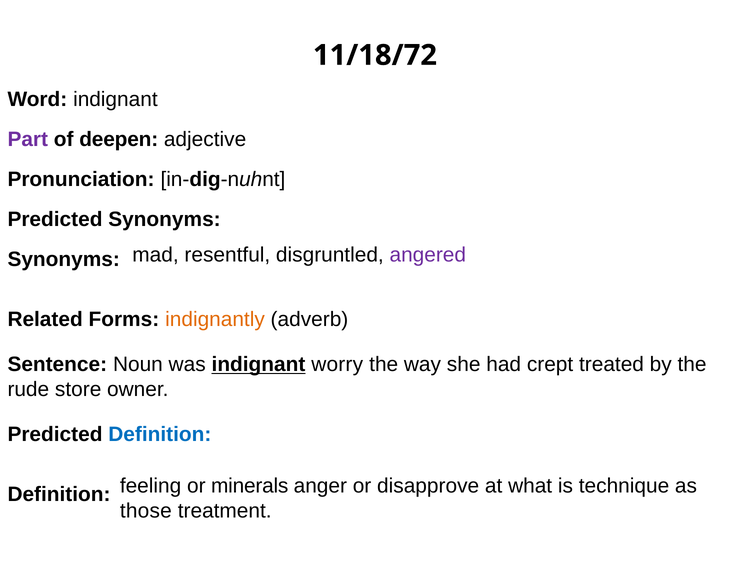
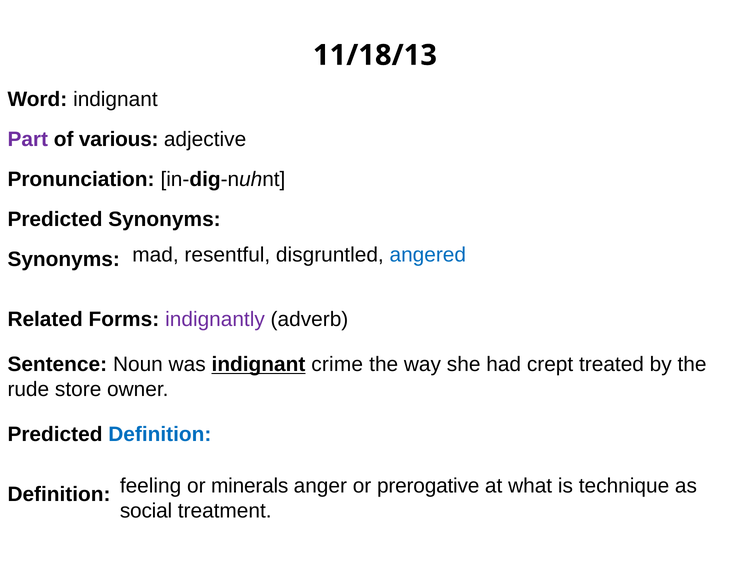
11/18/72: 11/18/72 -> 11/18/13 (375, 55)
deepen: deepen -> various (119, 140)
angered colour: purple -> blue (428, 255)
indignantly colour: orange -> purple (215, 320)
worry: worry -> crime (337, 365)
disapprove: disapprove -> prerogative (428, 486)
those: those -> social (146, 511)
